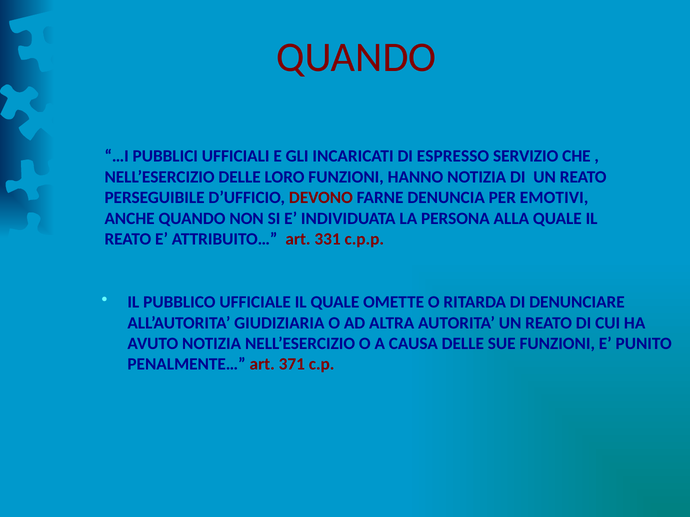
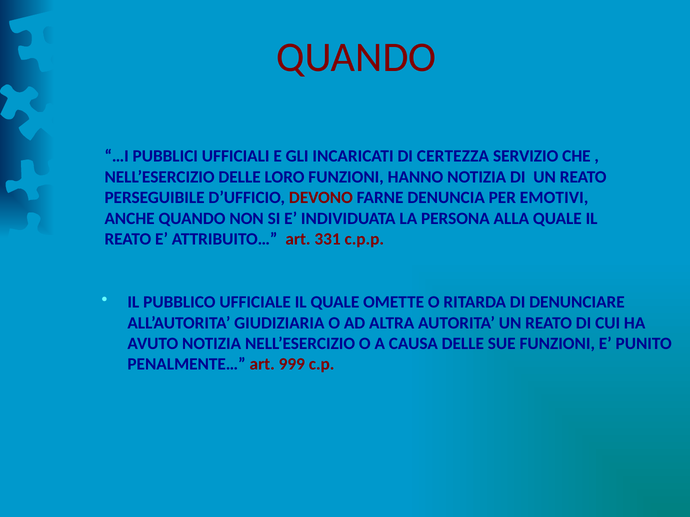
ESPRESSO: ESPRESSO -> CERTEZZA (453, 156)
371: 371 -> 999 (292, 365)
